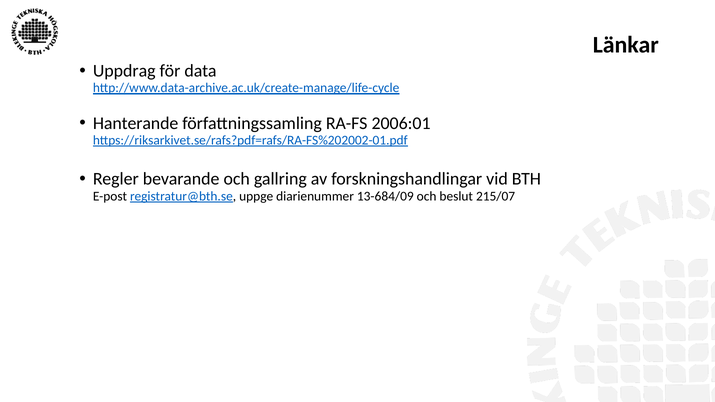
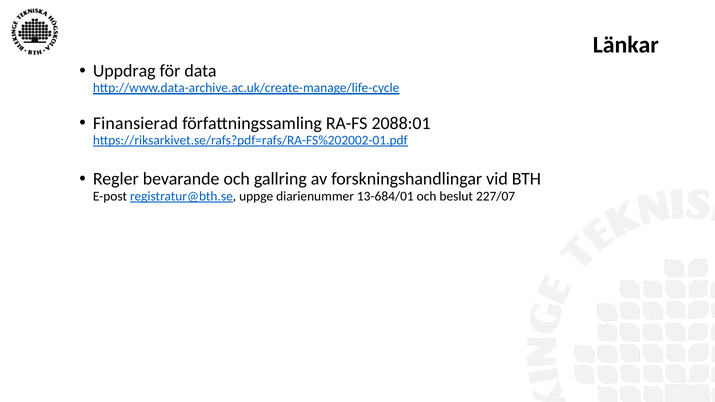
Hanterande: Hanterande -> Finansierad (135, 123)
2006:01: 2006:01 -> 2088:01 (401, 123)
13-684/09: 13-684/09 -> 13-684/01 (385, 196)
215/07: 215/07 -> 227/07 (496, 196)
